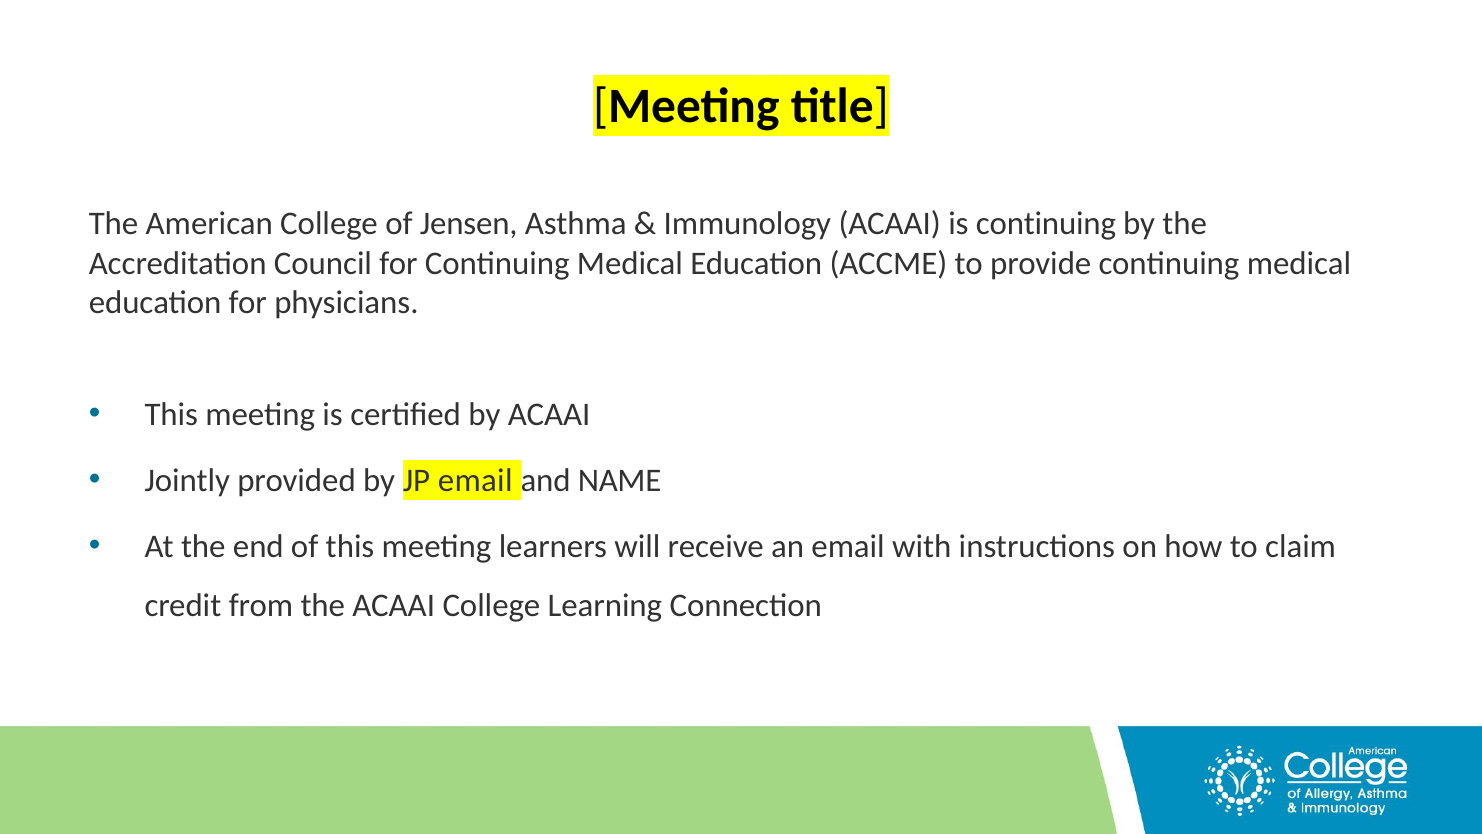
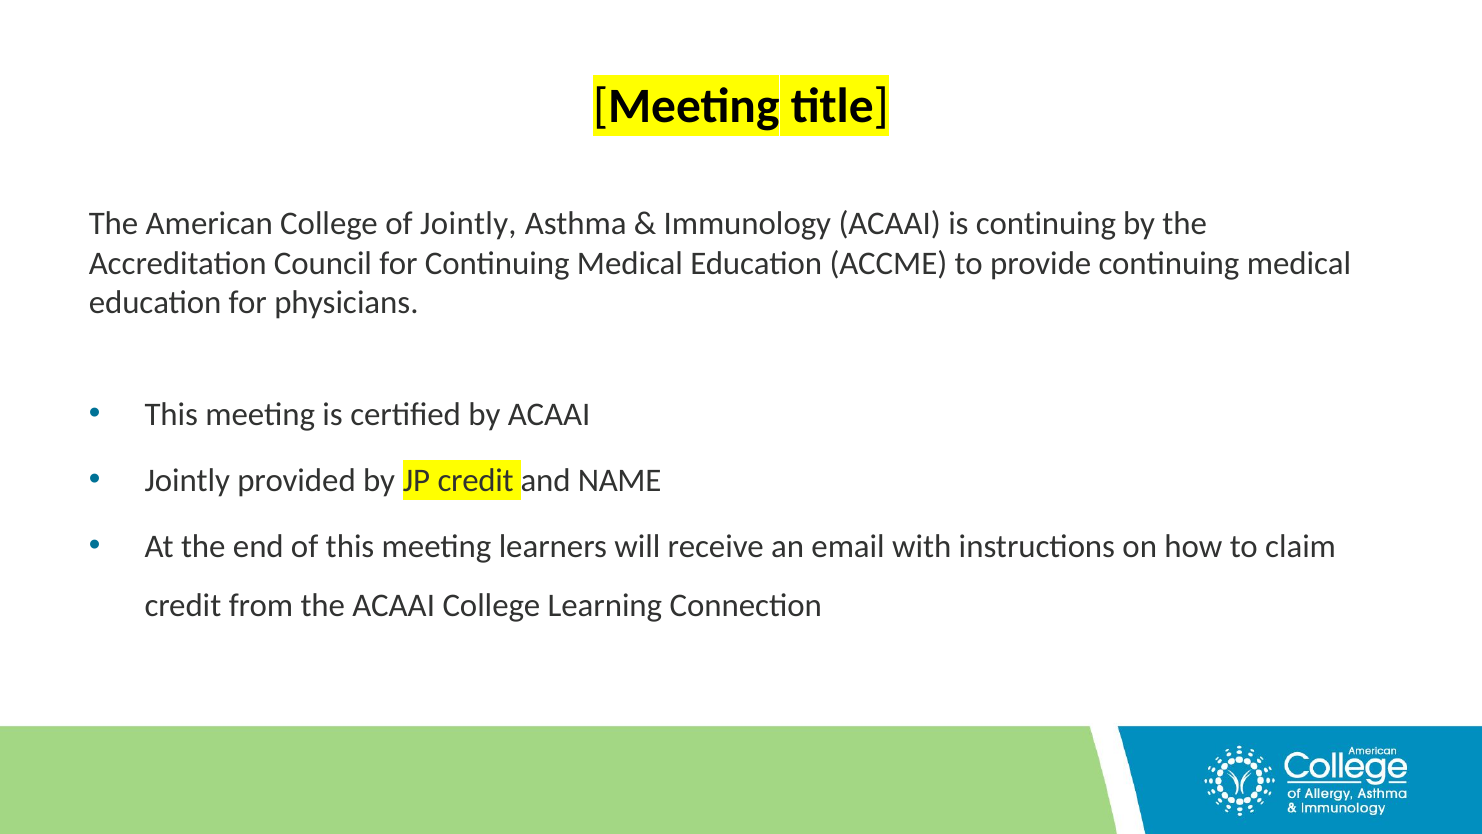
of Jensen: Jensen -> Jointly (468, 224)
JP email: email -> credit (476, 480)
